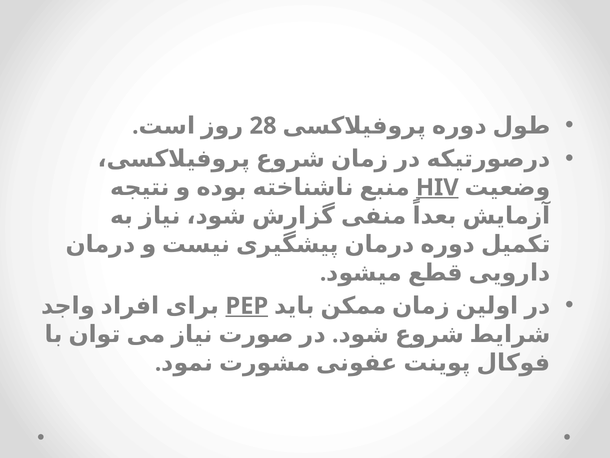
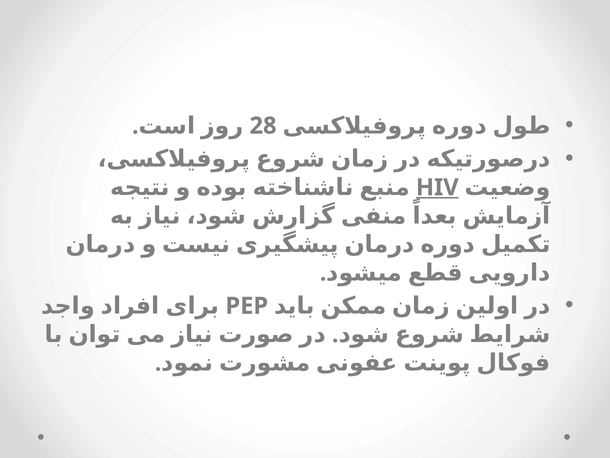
PEP underline: present -> none (247, 306)
